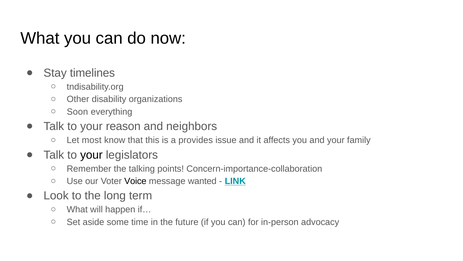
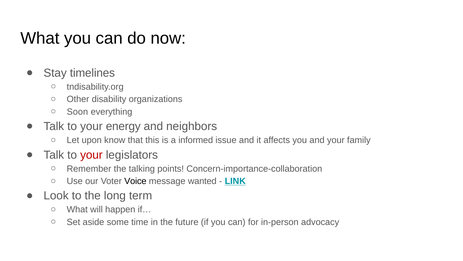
reason: reason -> energy (123, 126)
most: most -> upon (92, 140)
provides: provides -> informed (196, 140)
your colour: black -> red (91, 155)
